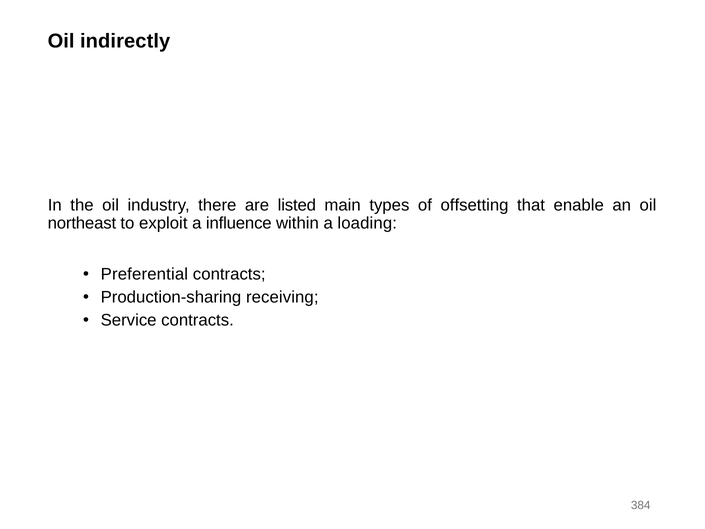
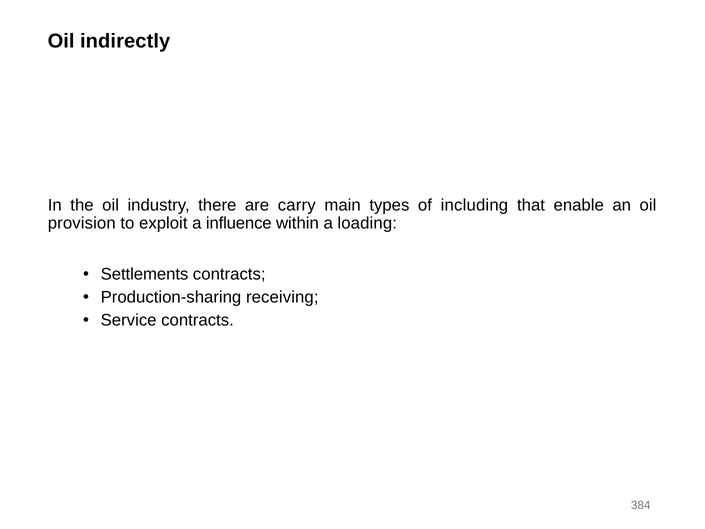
listed: listed -> carry (297, 206)
offsetting: offsetting -> including (474, 206)
northeast: northeast -> provision (82, 224)
Preferential: Preferential -> Settlements (145, 275)
